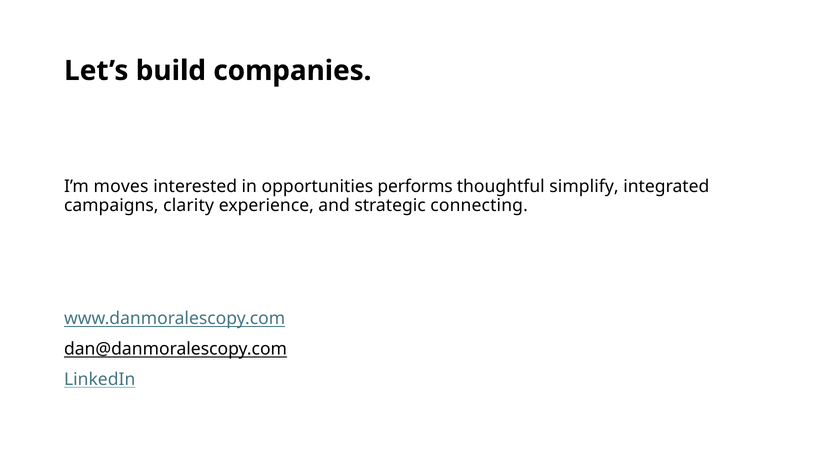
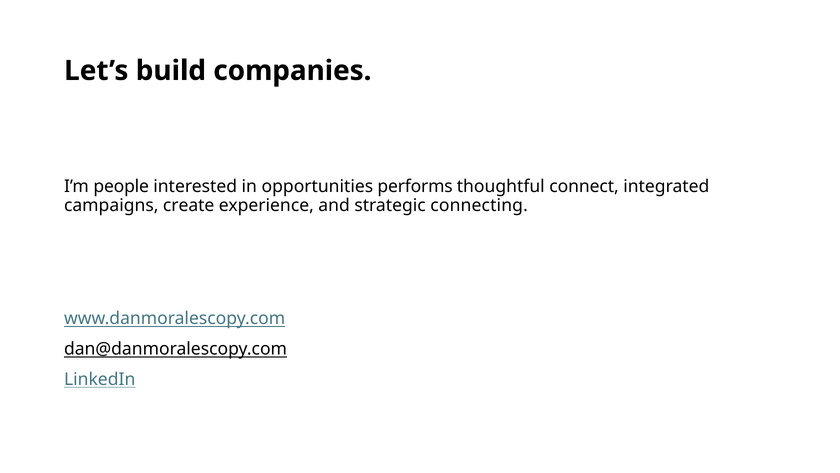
moves: moves -> people (121, 186)
simplify: simplify -> connect (584, 186)
clarity: clarity -> create (189, 205)
